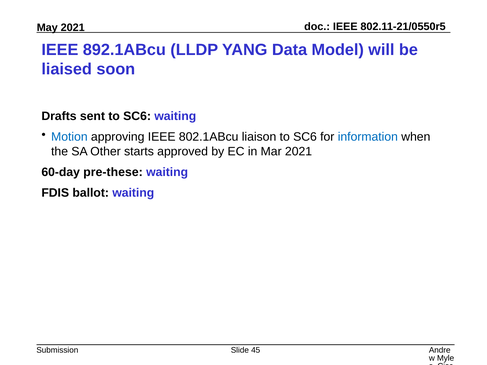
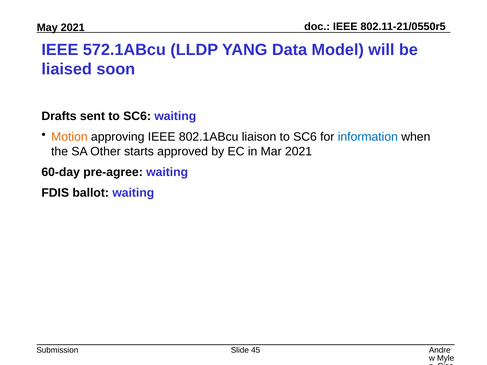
892.1ABcu: 892.1ABcu -> 572.1ABcu (124, 50)
Motion colour: blue -> orange (69, 137)
pre-these: pre-these -> pre-agree (113, 172)
